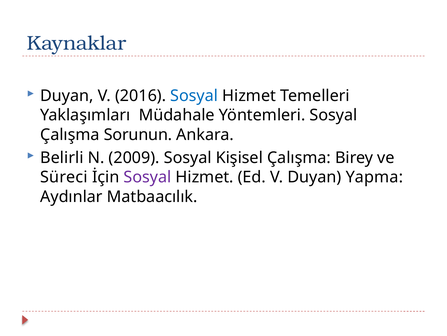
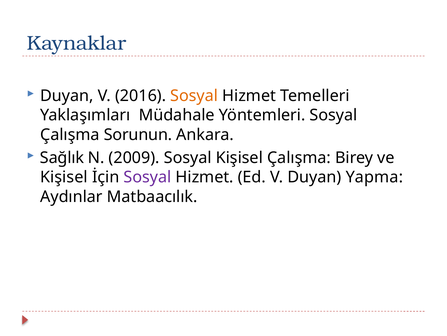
Sosyal colour: blue -> orange (194, 96)
Belirli: Belirli -> Sağlık (62, 158)
Süreci: Süreci -> Kişisel (64, 177)
